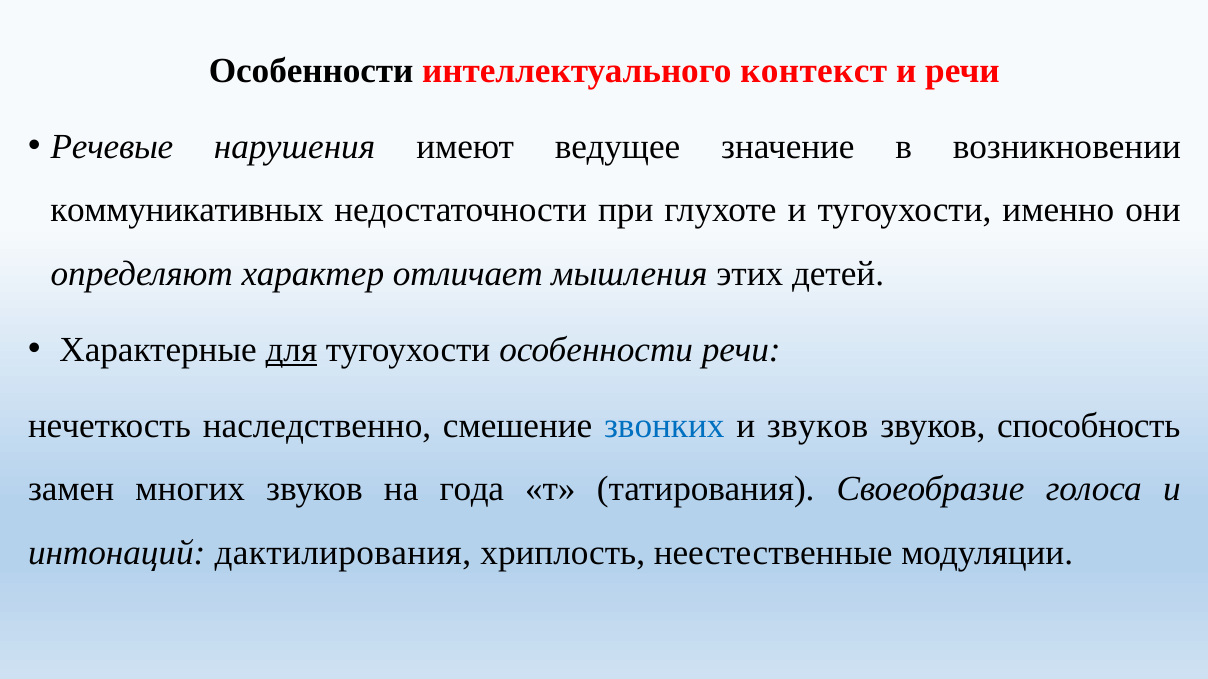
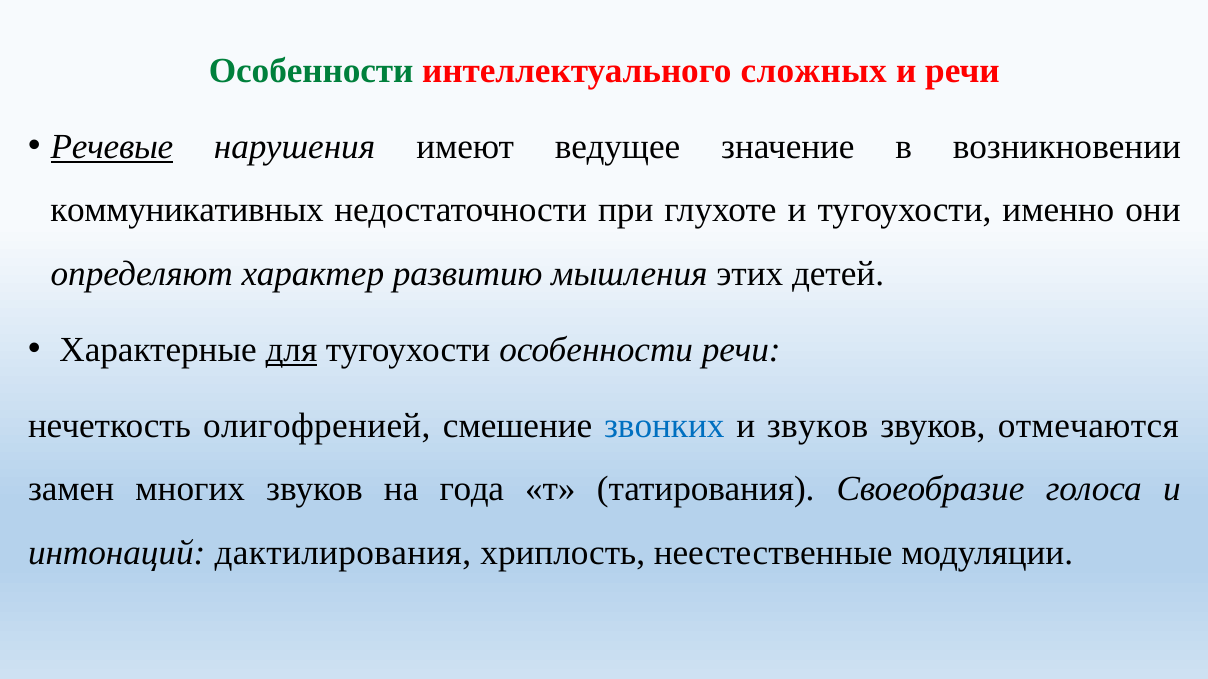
Особенности colour: black -> green (311, 71)
контекст: контекст -> сложных (814, 71)
Речевые underline: none -> present (112, 147)
отличает: отличает -> развитию (468, 274)
наследственно: наследственно -> олигофренией (317, 426)
способность: способность -> отмечаются (1088, 426)
